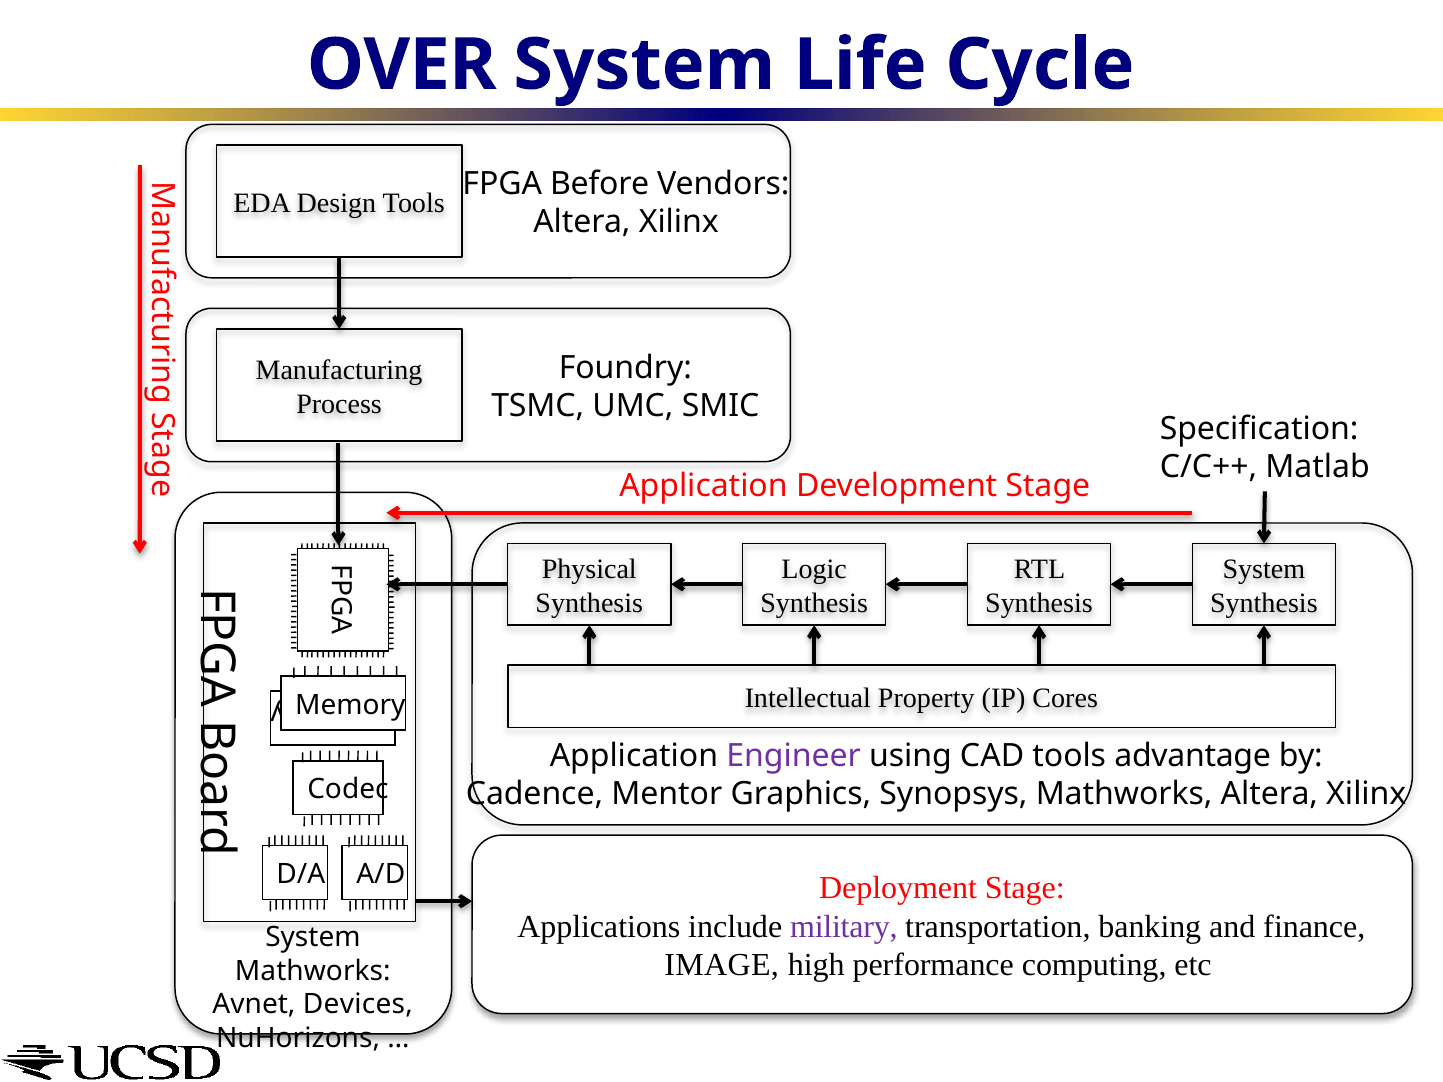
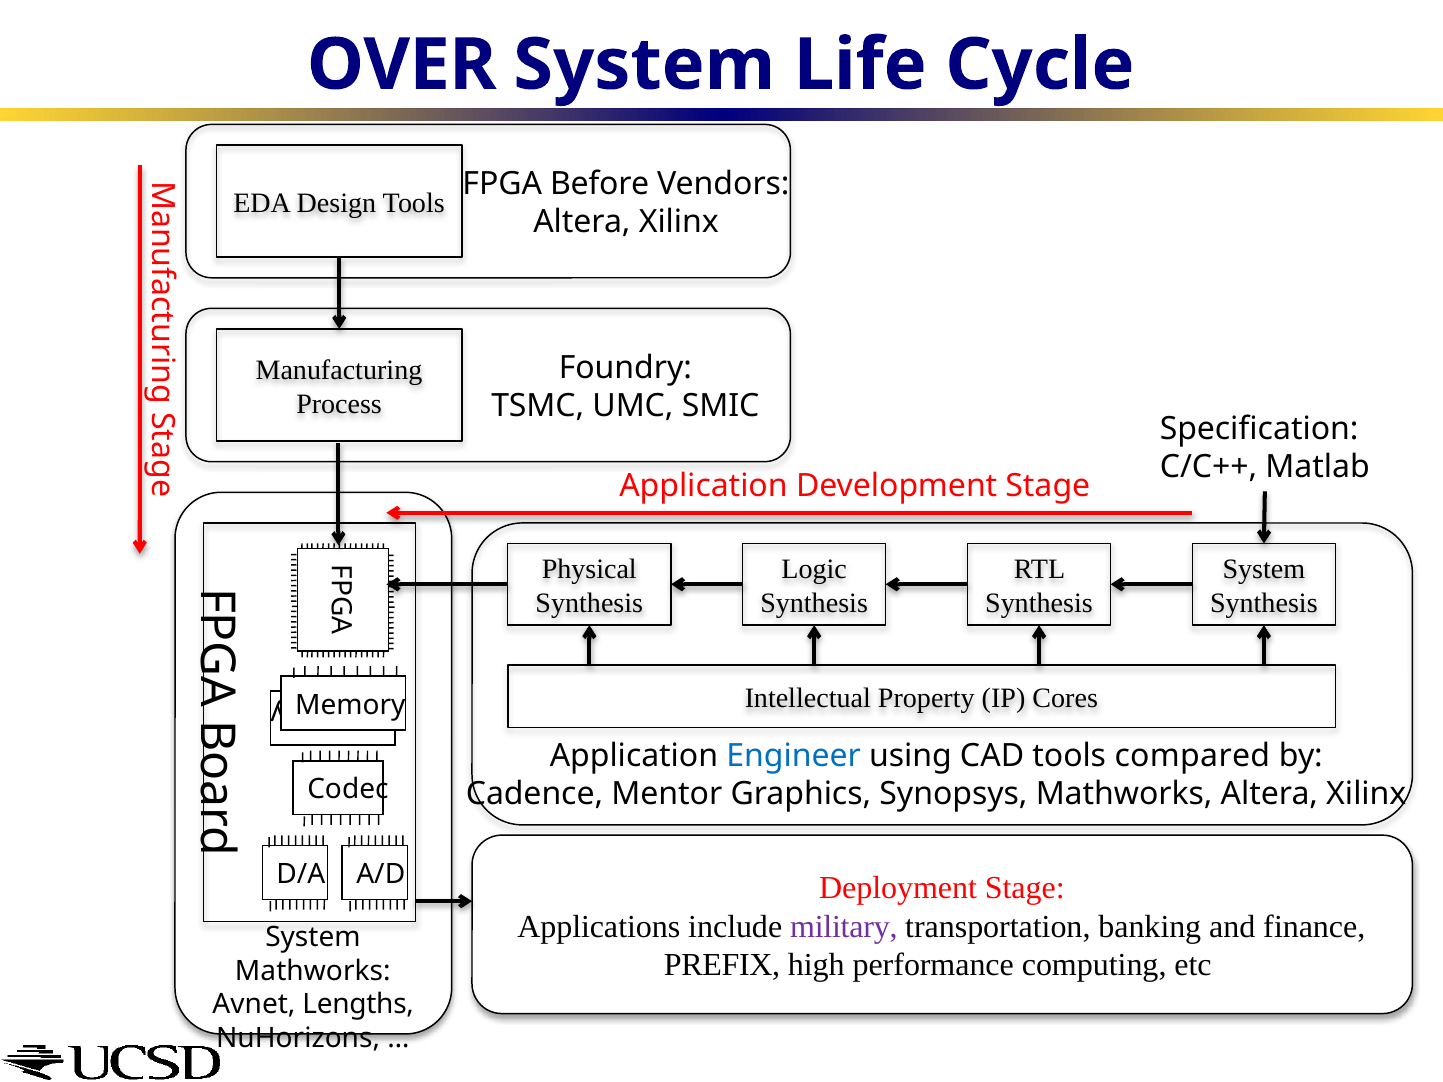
Engineer colour: purple -> blue (794, 756)
advantage: advantage -> compared (1192, 756)
IMAGE: IMAGE -> PREFIX (722, 965)
Devices: Devices -> Lengths (358, 1005)
